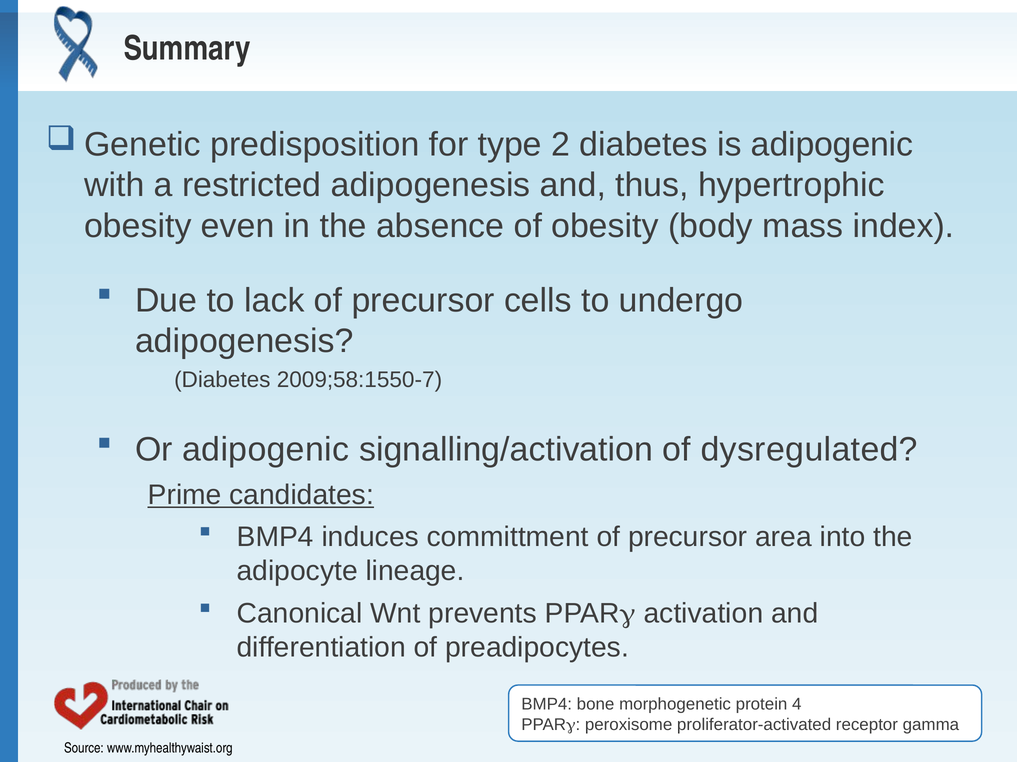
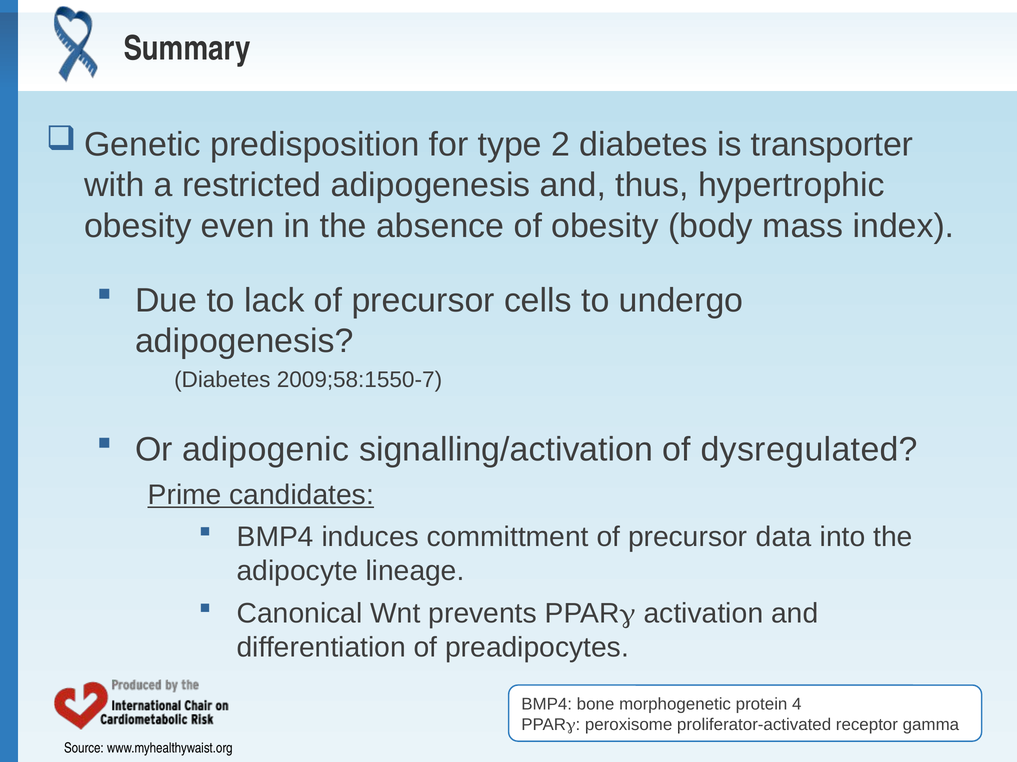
is adipogenic: adipogenic -> transporter (832, 145)
area: area -> data (783, 538)
